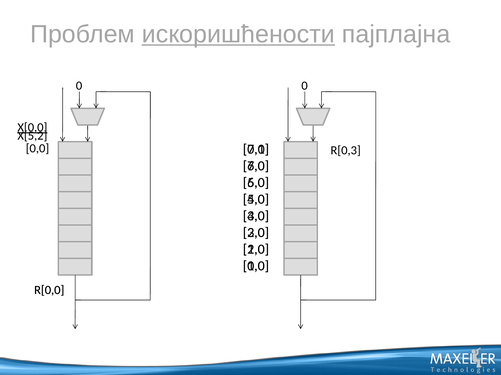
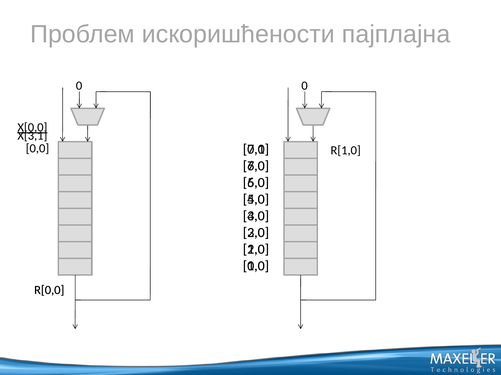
искоришћености underline: present -> none (238, 34)
X[5,2: X[5,2 -> X[3,1 (32, 136)
R[0,3: R[0,3 -> R[1,0 (346, 151)
